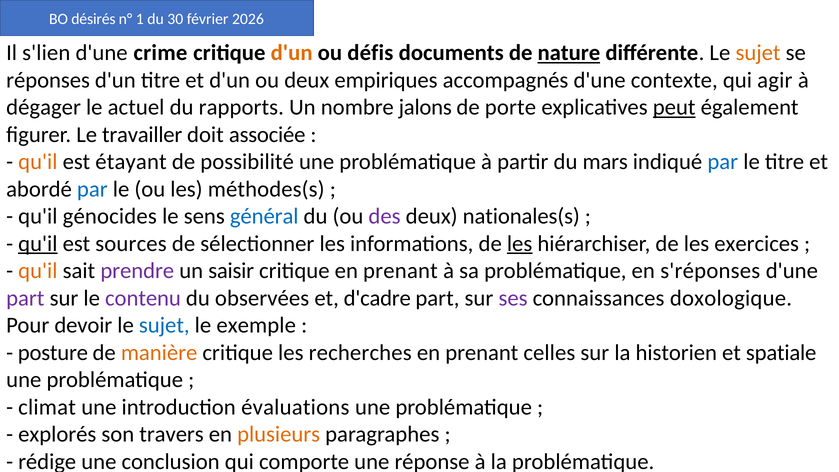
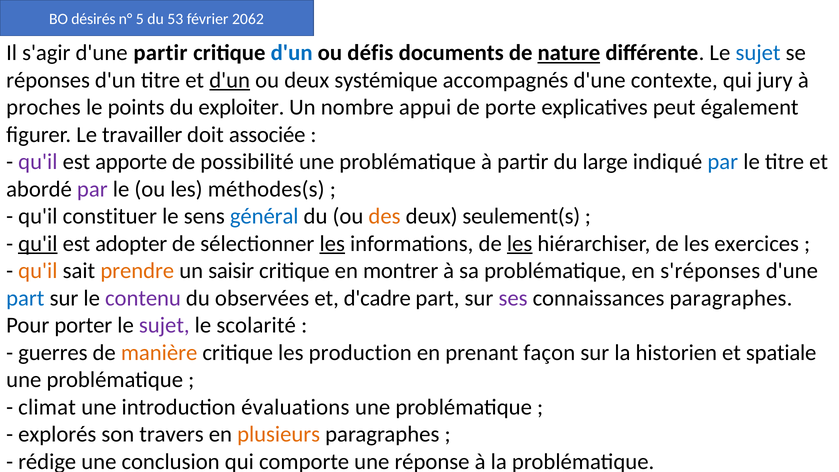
1: 1 -> 5 (140, 19)
30: 30 -> 53 (175, 19)
2026: 2026 -> 2062 (248, 19)
s'lien: s'lien -> s'agir (46, 53)
d'une crime: crime -> partir (160, 53)
d'un colour: orange -> blue (292, 53)
sujet colour: orange -> blue (758, 53)
d'un underline: none -> present (230, 80)
empiriques: empiriques -> systémique (386, 80)
agir: agir -> jury (775, 80)
dégager: dégager -> proches (43, 107)
actuel: actuel -> points (136, 107)
rapports: rapports -> exploiter (241, 107)
jalons: jalons -> appui (425, 107)
peut underline: present -> none (674, 107)
qu'il colour: orange -> purple (38, 162)
étayant: étayant -> apporte (131, 162)
mars: mars -> large (605, 162)
par colour: blue -> purple (92, 189)
génocides: génocides -> constituer (110, 216)
des colour: purple -> orange (385, 216)
nationales(s: nationales(s -> seulement(s (521, 216)
sources: sources -> adopter (131, 244)
les underline: none -> present (332, 244)
prendre colour: purple -> orange (137, 271)
critique en prenant: prenant -> montrer (401, 271)
part colour: purple -> blue (25, 298)
connaissances doxologique: doxologique -> paragraphes (731, 298)
devoir: devoir -> porter (83, 325)
sujet colour: blue -> purple (164, 325)
exemple: exemple -> scolarité (256, 325)
posture: posture -> guerres (53, 353)
recherches: recherches -> production (360, 353)
celles: celles -> façon (549, 353)
